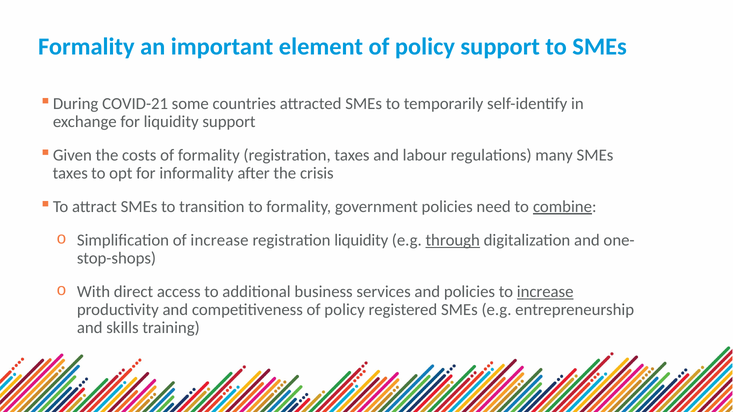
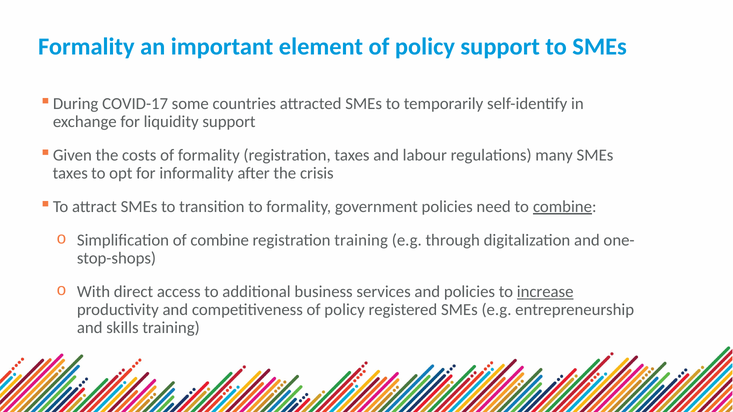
COVID-21: COVID-21 -> COVID-17 (135, 104)
of increase: increase -> combine (220, 240)
registration liquidity: liquidity -> training (361, 240)
through underline: present -> none (453, 240)
